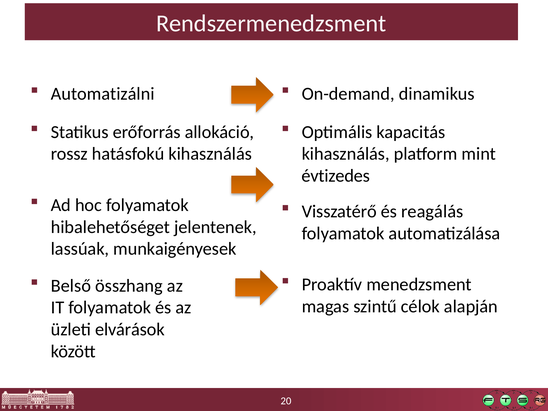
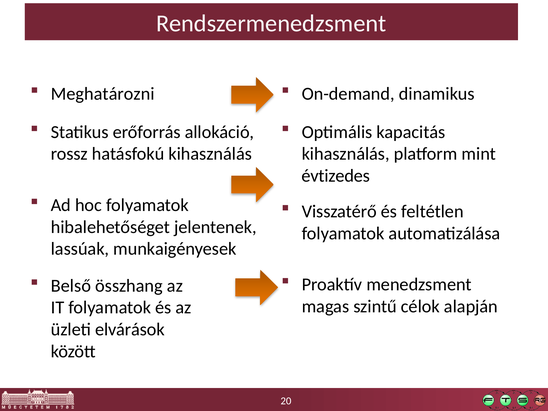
Automatizálni: Automatizálni -> Meghatározni (103, 94)
reagálás: reagálás -> feltétlen (432, 211)
